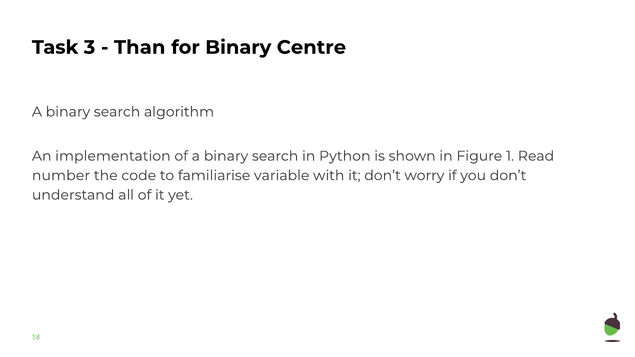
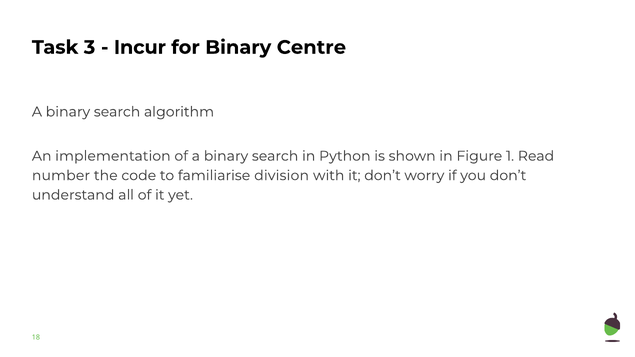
Than: Than -> Incur (140, 47)
variable: variable -> division (282, 176)
